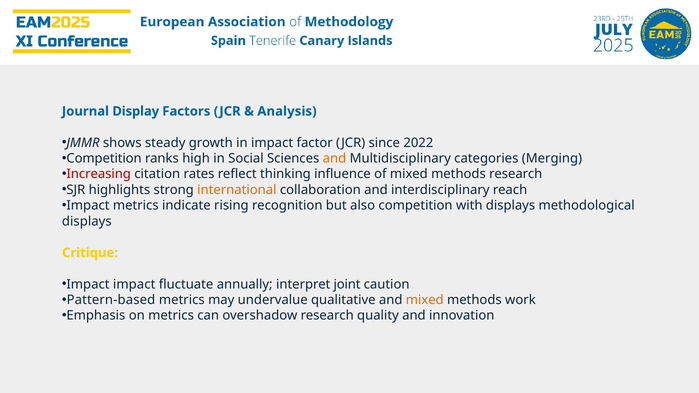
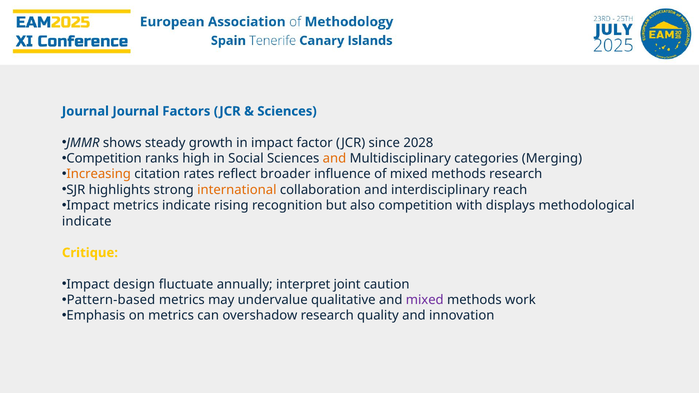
Journal Display: Display -> Journal (136, 111)
Analysis: Analysis -> Sciences (287, 111)
2022: 2022 -> 2028 (418, 143)
Increasing colour: red -> orange (99, 174)
thinking: thinking -> broader (285, 174)
displays: displays -> indicate (87, 221)
Impact impact: impact -> design (134, 284)
mixed colour: orange -> purple (425, 300)
